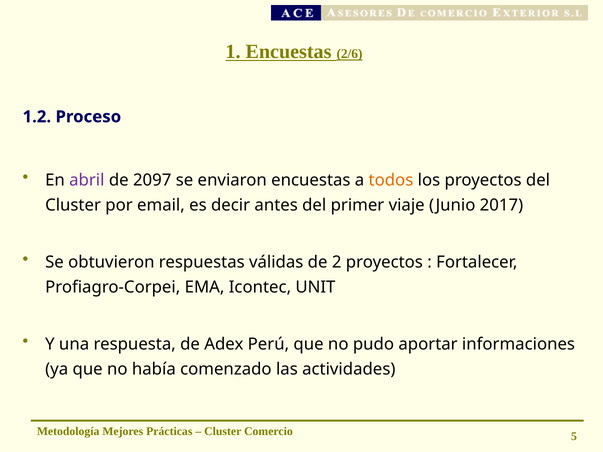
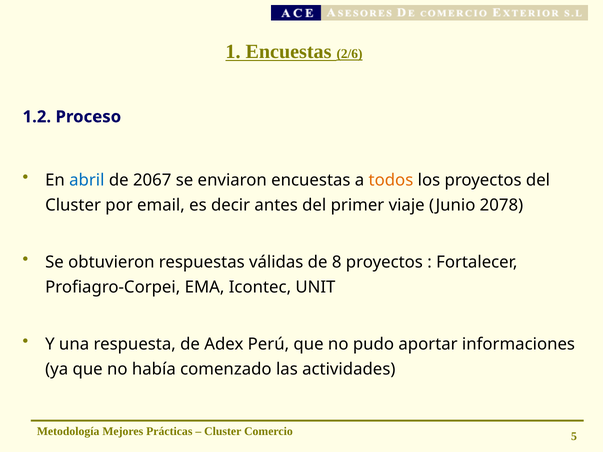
abril colour: purple -> blue (87, 180)
2097: 2097 -> 2067 (152, 180)
2017: 2017 -> 2078 (501, 205)
2: 2 -> 8 (337, 262)
